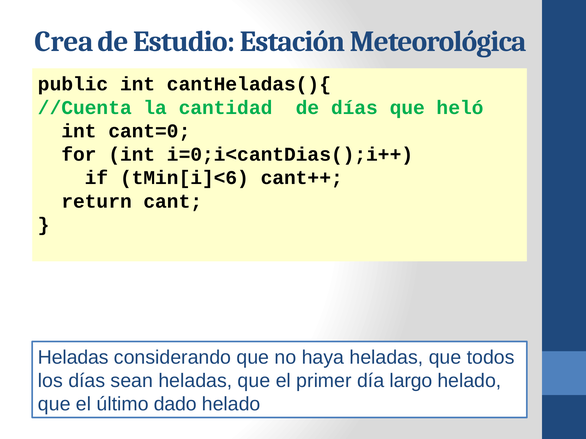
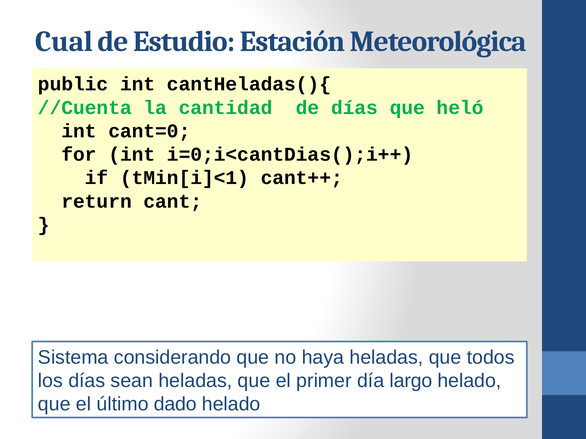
Crea: Crea -> Cual (64, 42)
tMin[i]<6: tMin[i]<6 -> tMin[i]<1 (185, 178)
Heladas: Heladas -> Sistema (73, 358)
